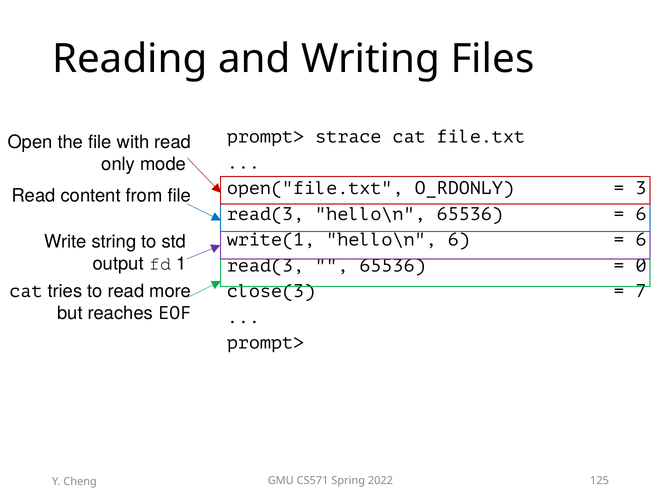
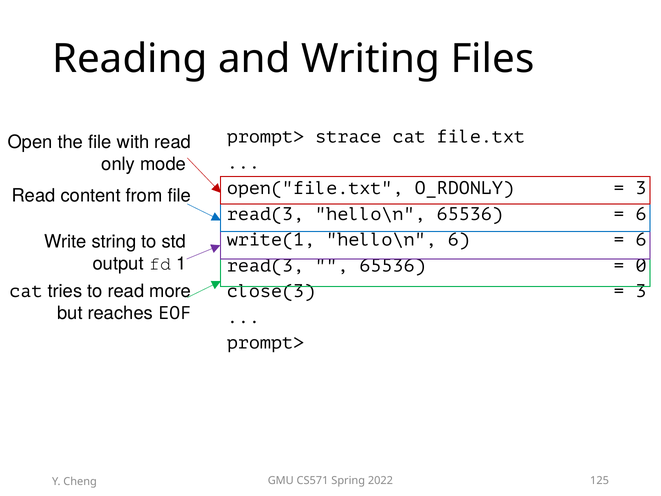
7: 7 -> 3 (641, 291)
